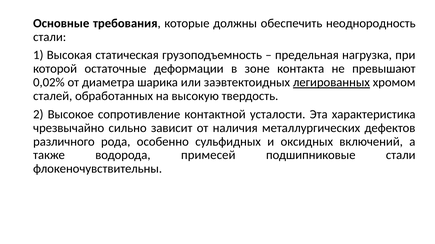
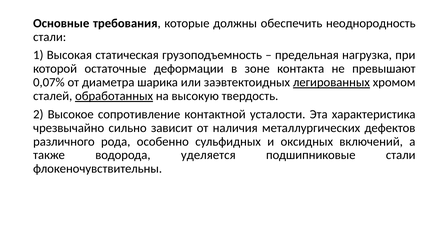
0,02%: 0,02% -> 0,07% (49, 83)
обработанных underline: none -> present (114, 96)
примесей: примесей -> уделяется (208, 156)
